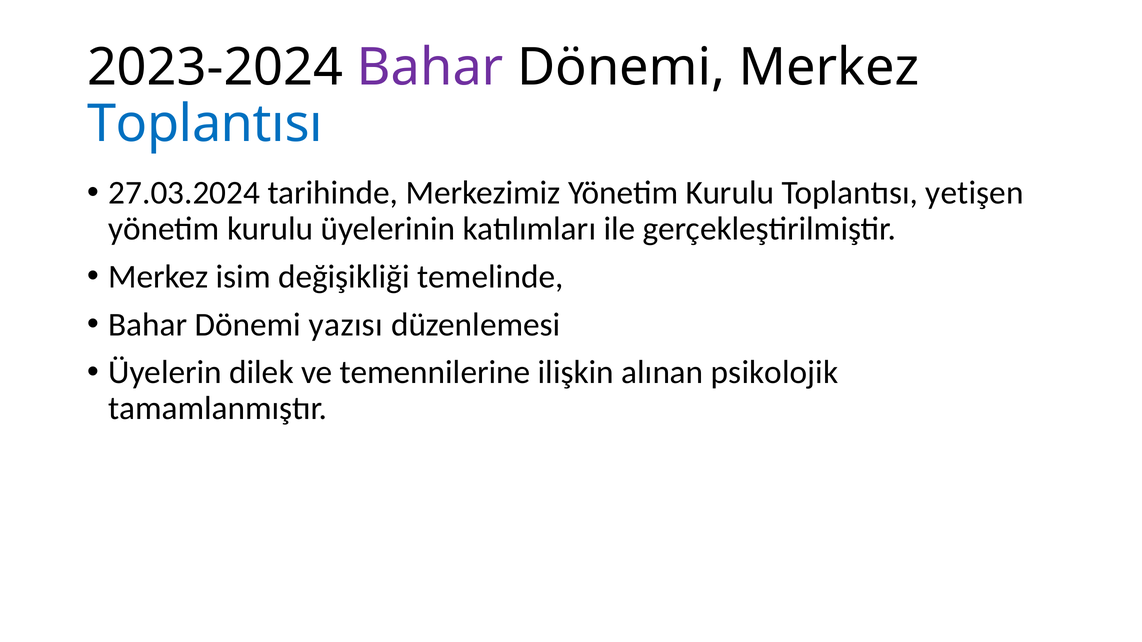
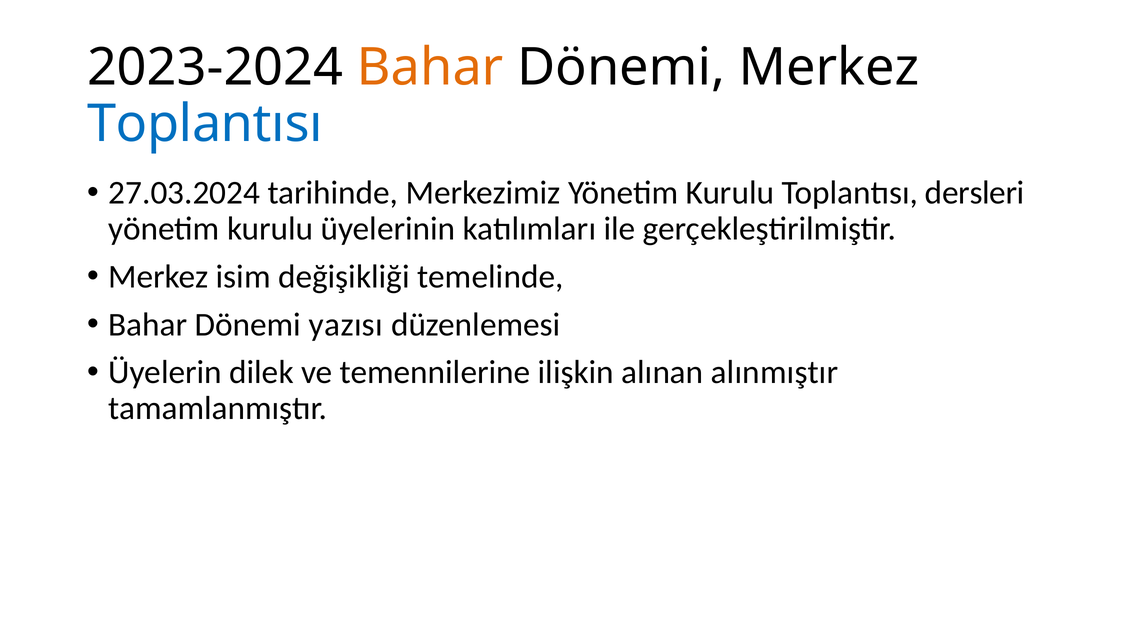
Bahar colour: purple -> orange (430, 68)
yetişen: yetişen -> dersleri (975, 193)
psikolojik: psikolojik -> alınmıştır (775, 373)
